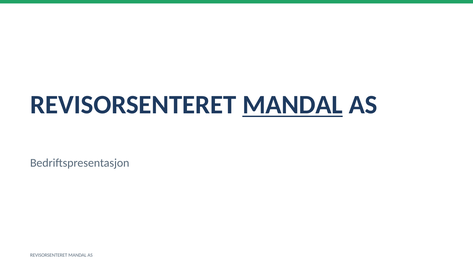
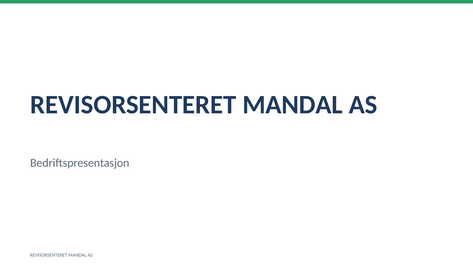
MANDAL underline: present -> none (293, 105)
